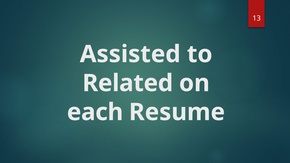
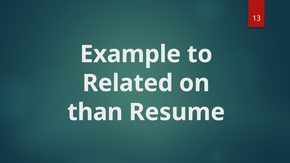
Assisted: Assisted -> Example (130, 54)
each: each -> than (95, 112)
